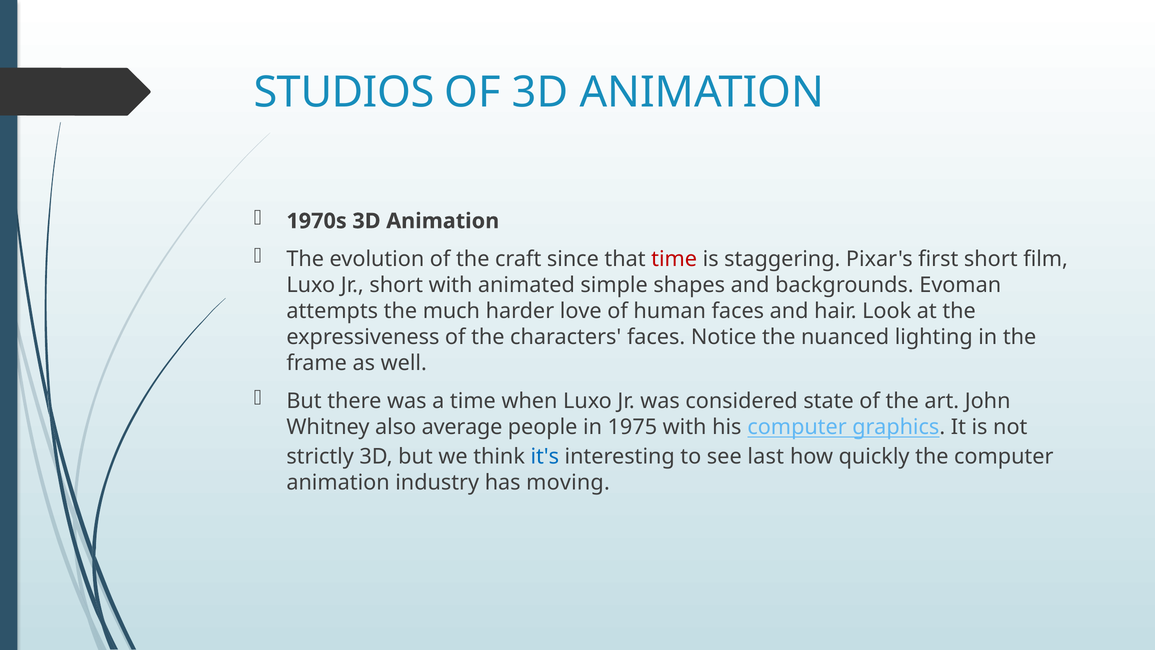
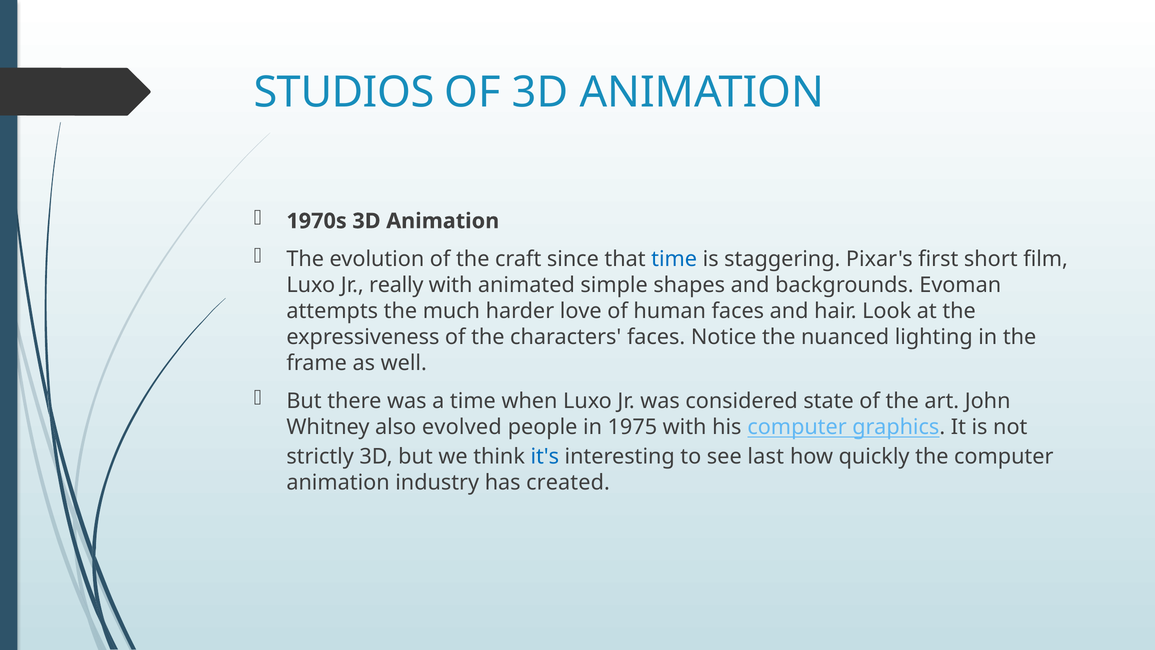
time colour: red -> blue (674, 259)
Jr short: short -> really (396, 285)
average: average -> evolved (462, 427)
moving: moving -> created (568, 482)
